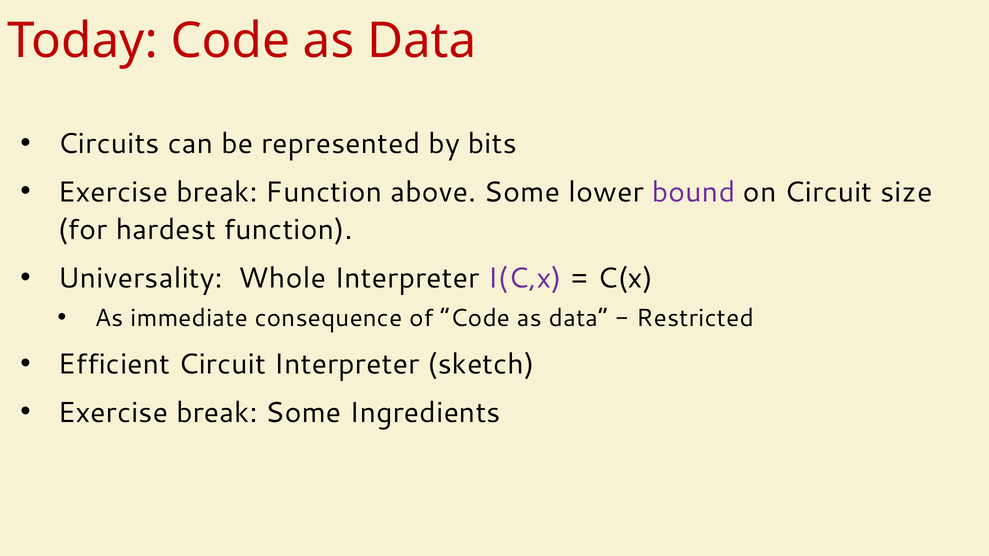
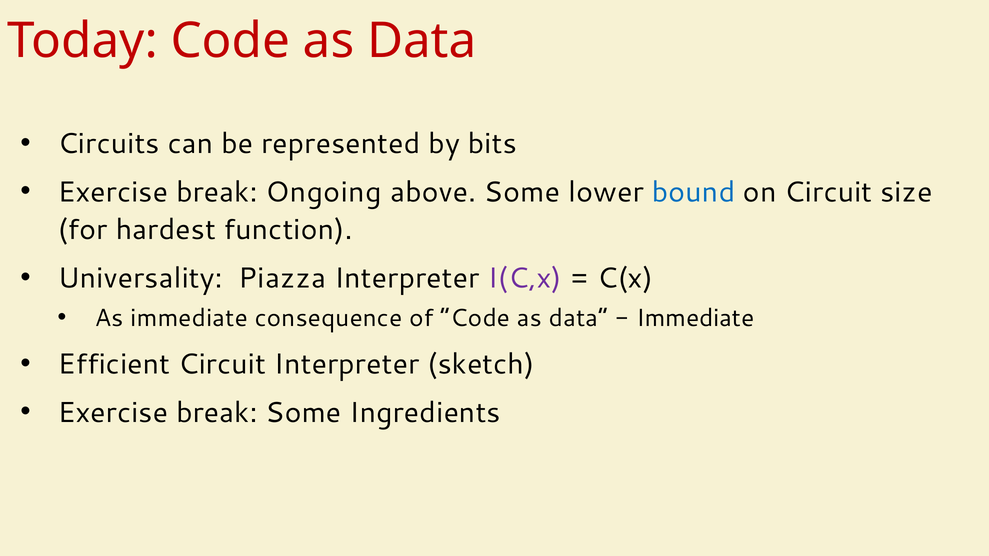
break Function: Function -> Ongoing (324, 192)
bound colour: purple -> blue (693, 192)
Whole: Whole -> Piazza (282, 278)
Restricted: Restricted -> Immediate (695, 318)
